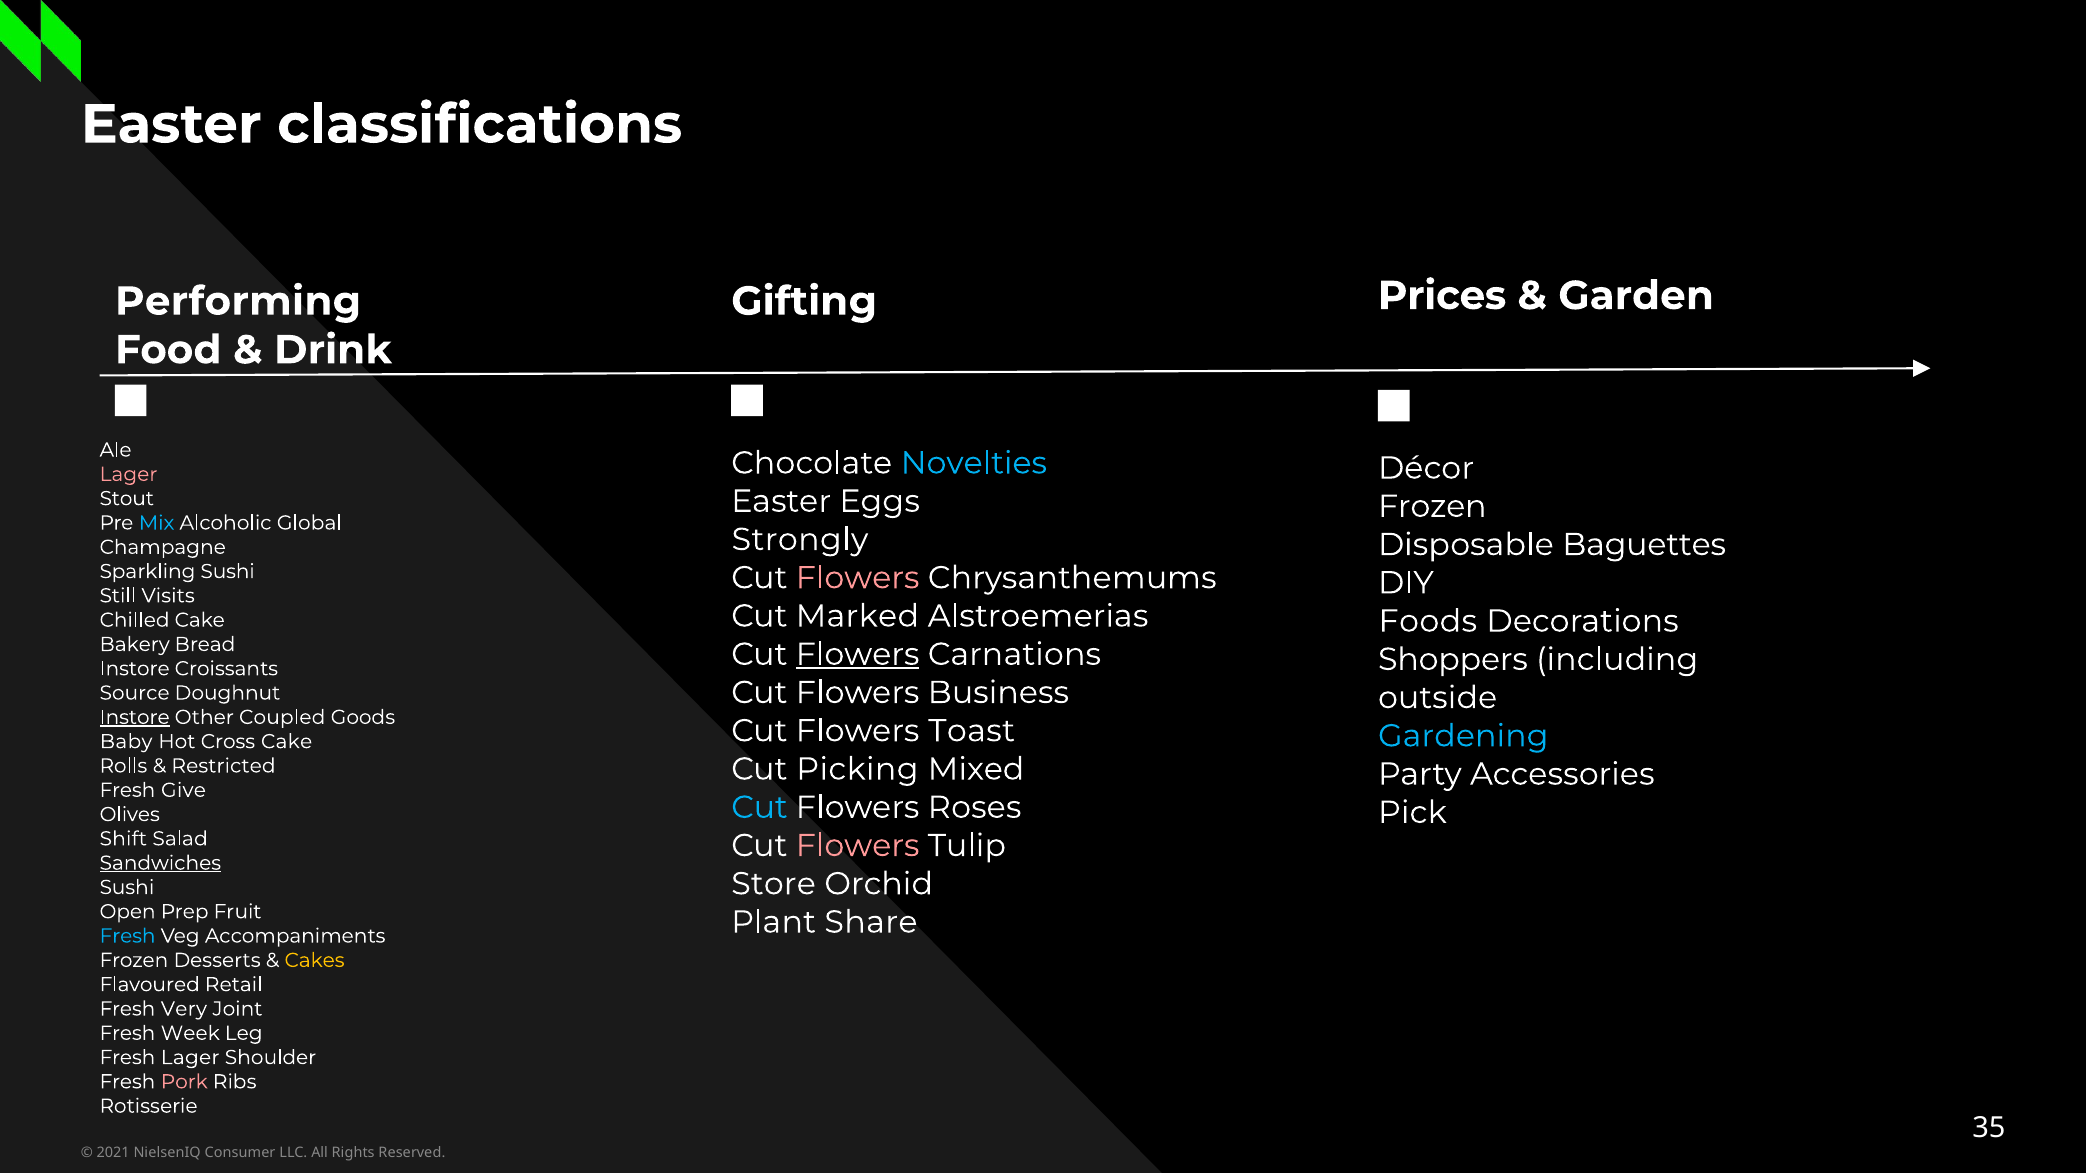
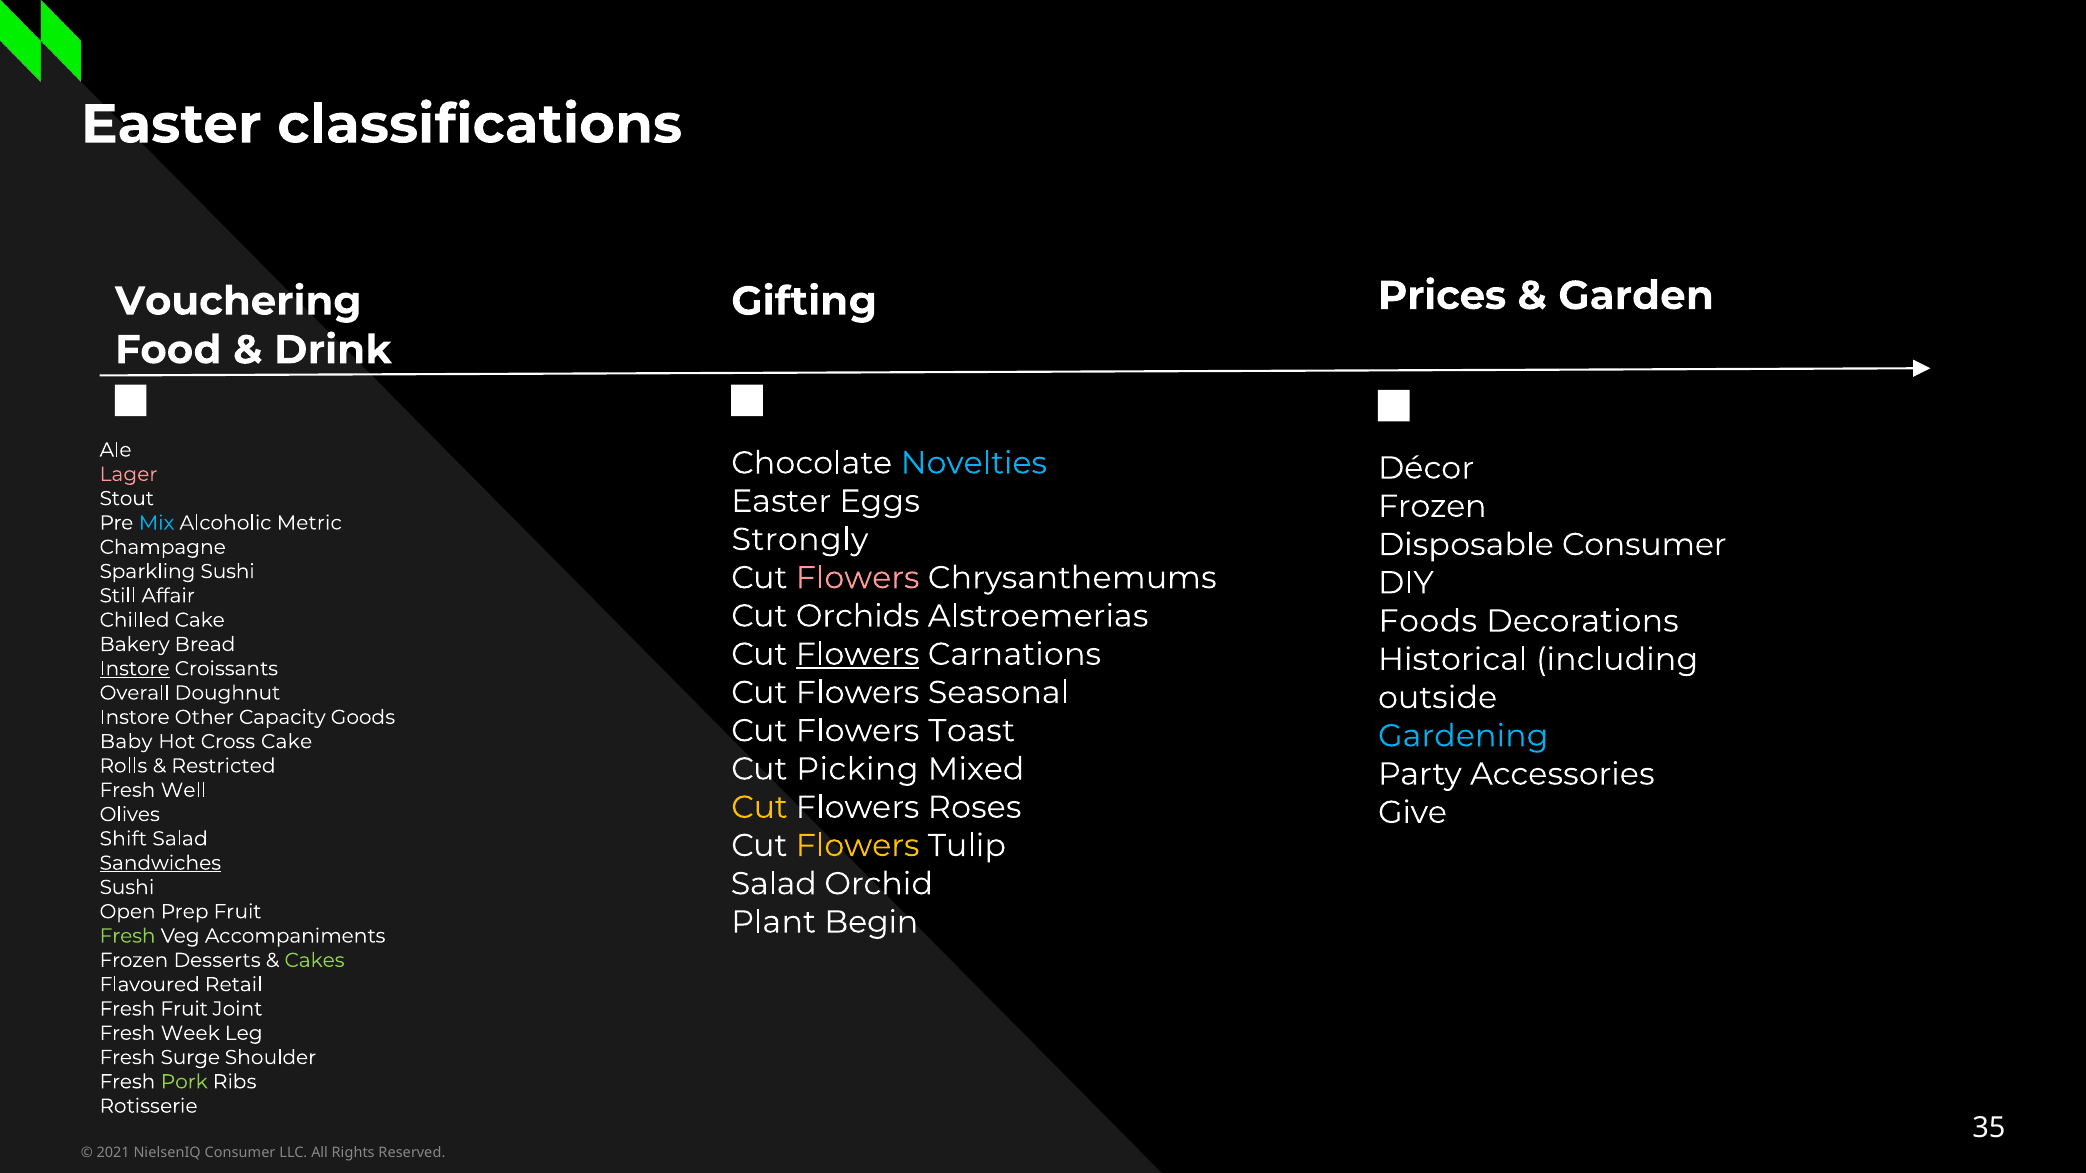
Performing: Performing -> Vouchering (238, 301)
Global: Global -> Metric (309, 523)
Disposable Baguettes: Baguettes -> Consumer (1644, 545)
Visits: Visits -> Affair (168, 596)
Marked: Marked -> Orchids (858, 616)
Shoppers: Shoppers -> Historical (1453, 660)
Instore underline: none -> present (135, 669)
Business: Business -> Seasonal (998, 693)
Source: Source -> Overall (135, 693)
Instore underline: present -> none (135, 717)
Coupled: Coupled -> Capacity (282, 717)
Give: Give -> Well (184, 790)
Cut colour: light blue -> yellow (759, 808)
Pick: Pick -> Give (1412, 813)
Flowers colour: pink -> yellow (858, 846)
Store: Store -> Salad (774, 884)
Share: Share -> Begin (871, 922)
Fresh colour: light blue -> light green (128, 936)
Cakes colour: yellow -> light green (315, 961)
Fresh Very: Very -> Fruit (184, 1009)
Fresh Lager: Lager -> Surge (190, 1058)
Pork colour: pink -> light green (184, 1082)
